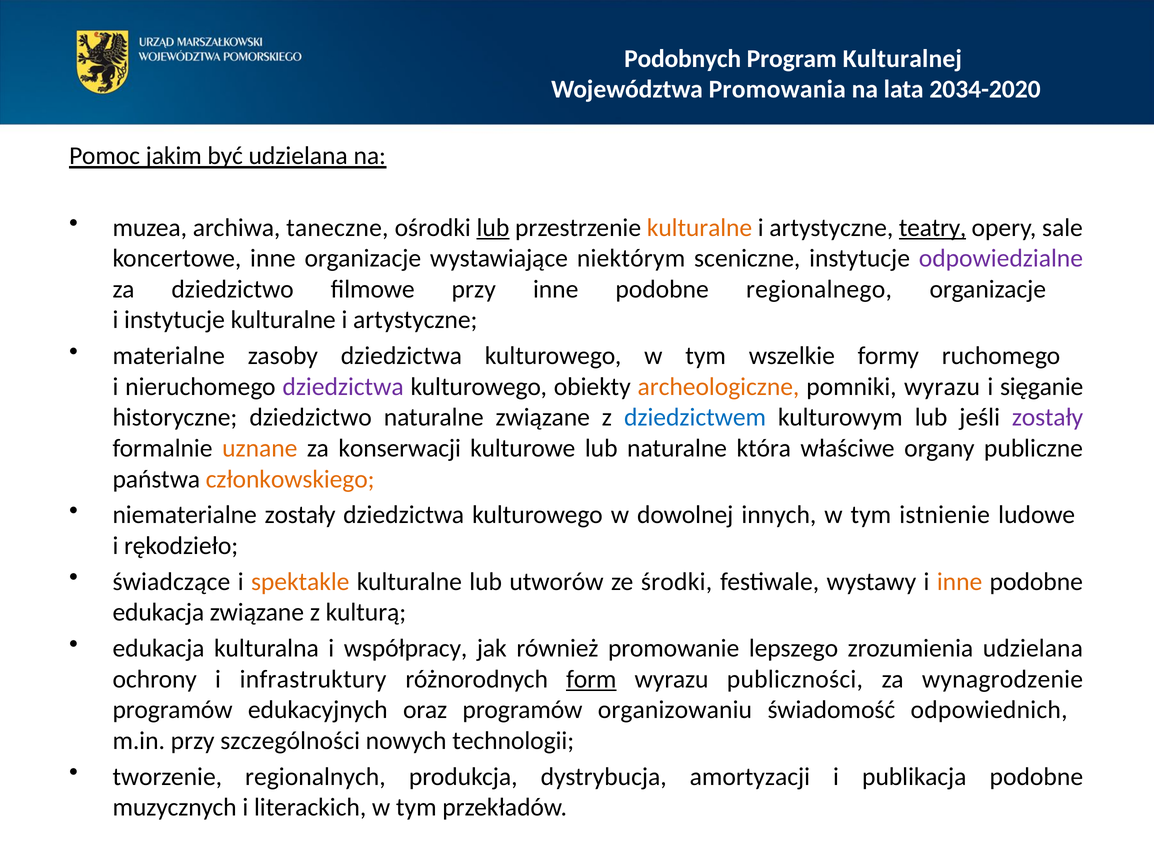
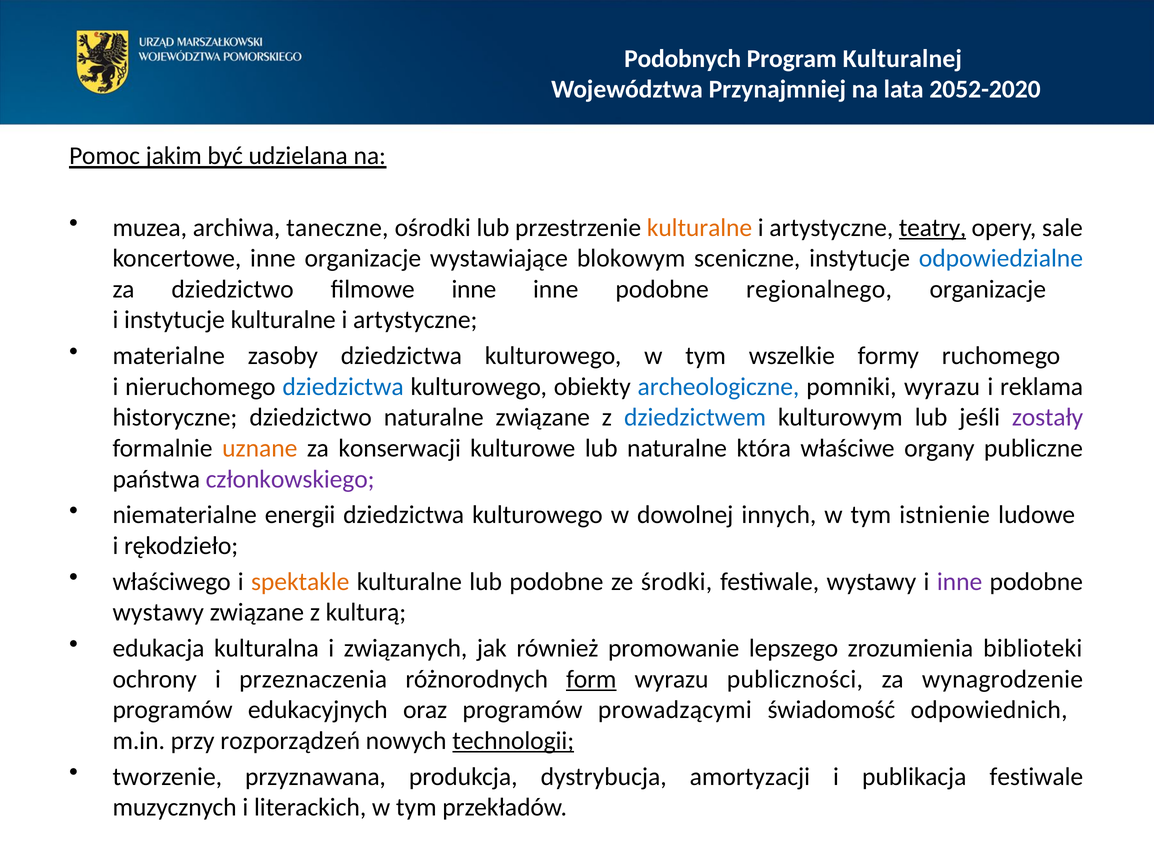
Promowania: Promowania -> Przynajmniej (777, 89)
2034-2020: 2034-2020 -> 2052-2020 (985, 89)
lub underline: present -> none (493, 228)
niektórym: niektórym -> blokowym (631, 258)
odpowiedzialne colour: purple -> blue (1001, 258)
filmowe przy: przy -> inne (474, 289)
dziedzictwa colour: purple -> blue (343, 386)
archeologiczne colour: orange -> blue (718, 386)
sięganie: sięganie -> reklama (1042, 386)
członkowskiego colour: orange -> purple (290, 479)
niematerialne zostały: zostały -> energii (300, 515)
świadczące: świadczące -> właściwego (172, 581)
lub utworów: utworów -> podobne (556, 581)
inne colour: orange -> purple (960, 581)
edukacja: edukacja -> wystawy (158, 612)
współpracy: współpracy -> związanych (406, 648)
zrozumienia udzielana: udzielana -> biblioteki (1033, 648)
infrastruktury: infrastruktury -> przeznaczenia (313, 679)
organizowaniu: organizowaniu -> prowadzącymi (675, 709)
szczególności: szczególności -> rozporządzeń (290, 740)
technologii underline: none -> present (513, 740)
regionalnych: regionalnych -> przyznawana (315, 776)
publikacja podobne: podobne -> festiwale (1036, 776)
